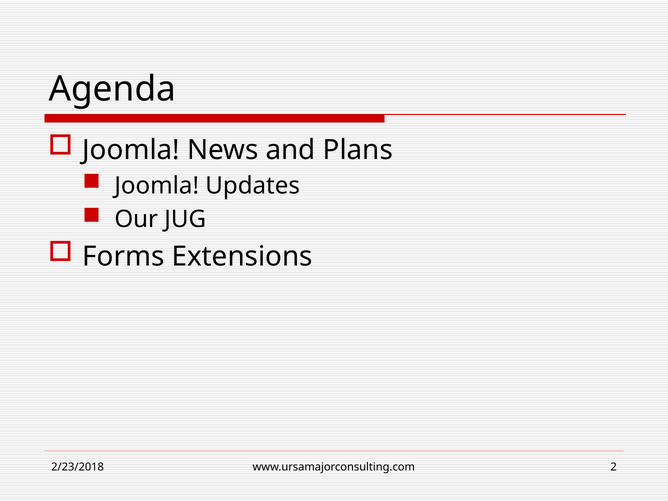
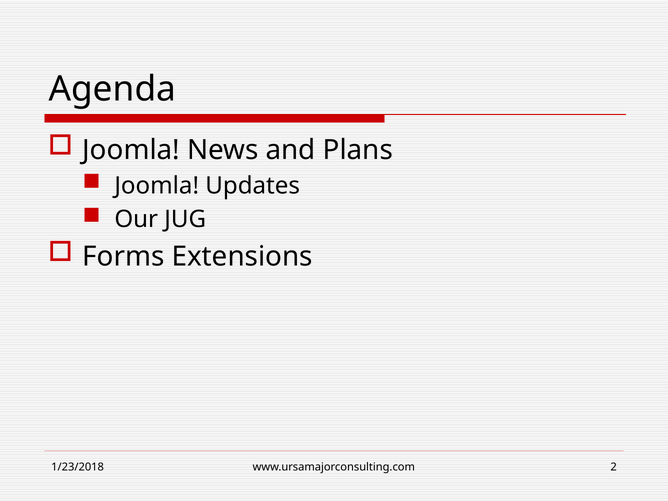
2/23/2018: 2/23/2018 -> 1/23/2018 (78, 467)
